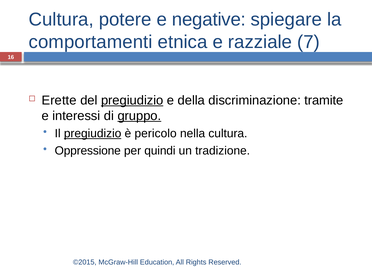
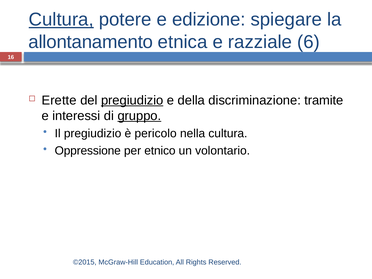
Cultura underline: none -> present (61, 20)
negative: negative -> edizione (209, 20)
comportamenti: comportamenti -> allontanamento (91, 42)
7: 7 -> 6 (309, 42)
pregiudizio underline: present -> none (93, 134)
quindi: quindi -> etnico (160, 151)
tradizione: tradizione -> volontario (223, 151)
